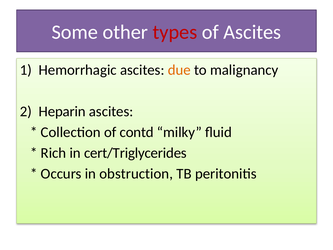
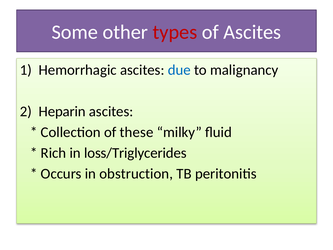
due colour: orange -> blue (179, 70)
contd: contd -> these (137, 132)
cert/Triglycerides: cert/Triglycerides -> loss/Triglycerides (135, 153)
